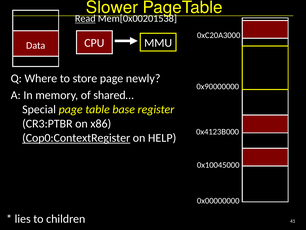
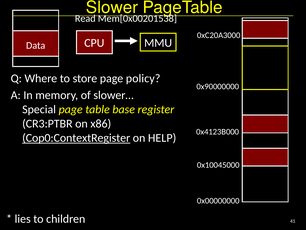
Read underline: present -> none (85, 19)
newly: newly -> policy (143, 78)
shared…: shared… -> slower… (114, 95)
